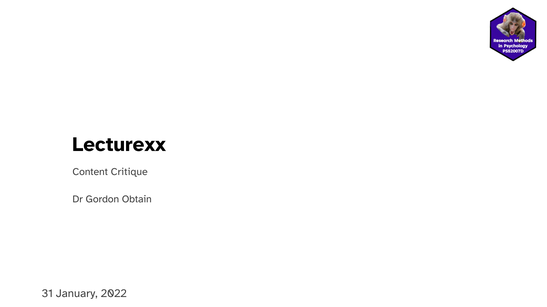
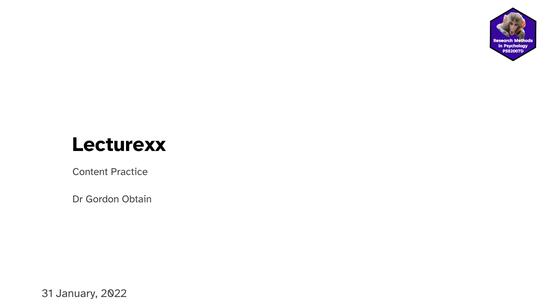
Critique: Critique -> Practice (129, 172)
